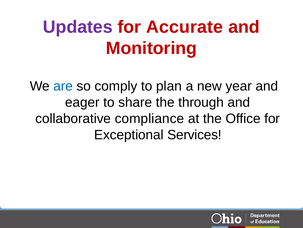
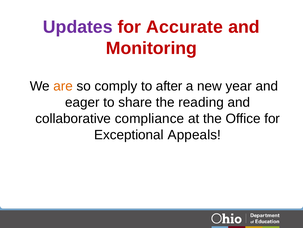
are colour: blue -> orange (63, 86)
plan: plan -> after (169, 86)
through: through -> reading (201, 102)
Services: Services -> Appeals (194, 134)
